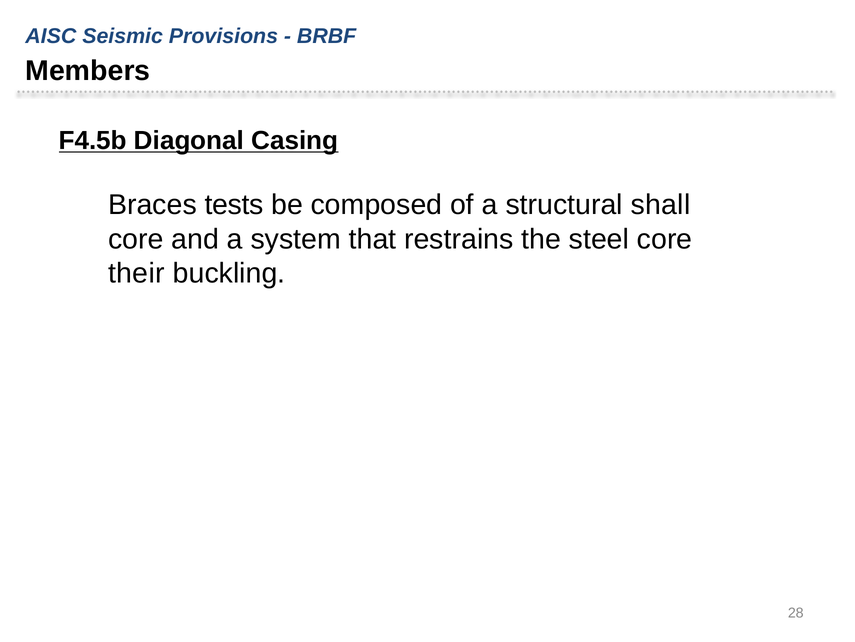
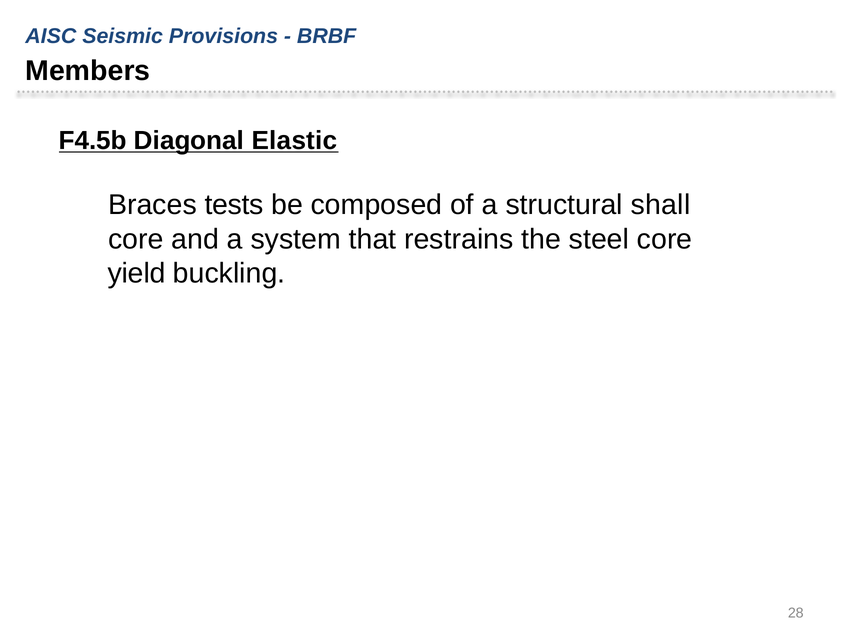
Casing: Casing -> Elastic (295, 140)
their: their -> yield (137, 273)
